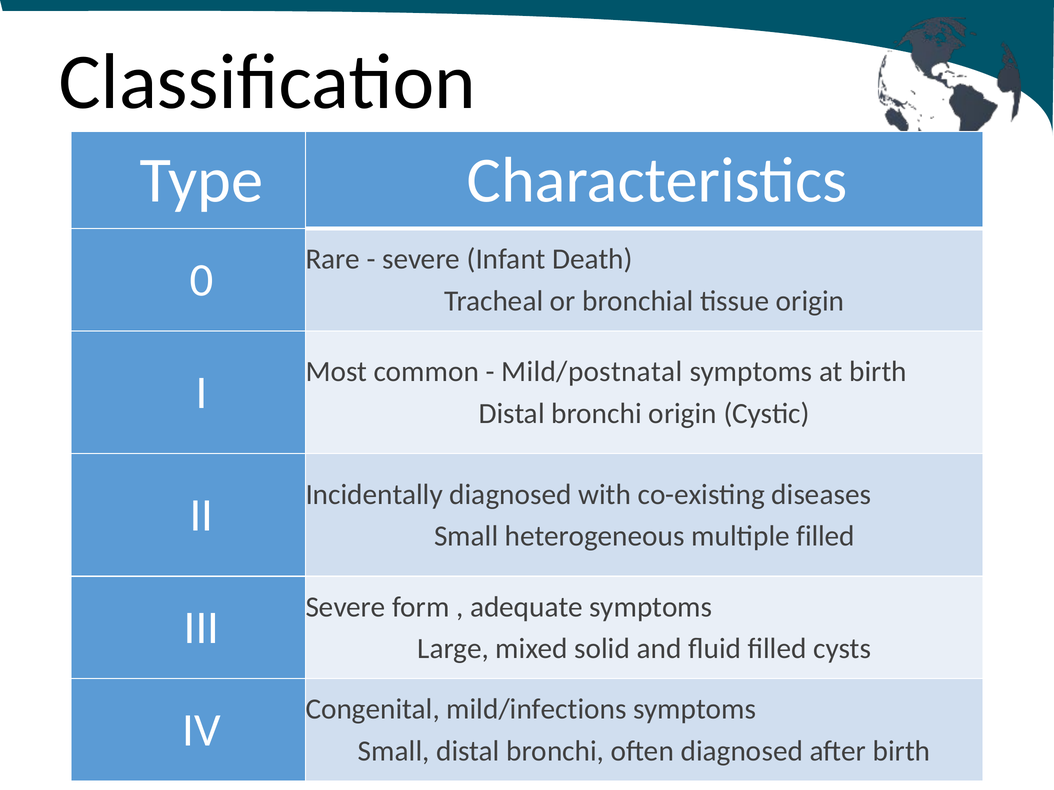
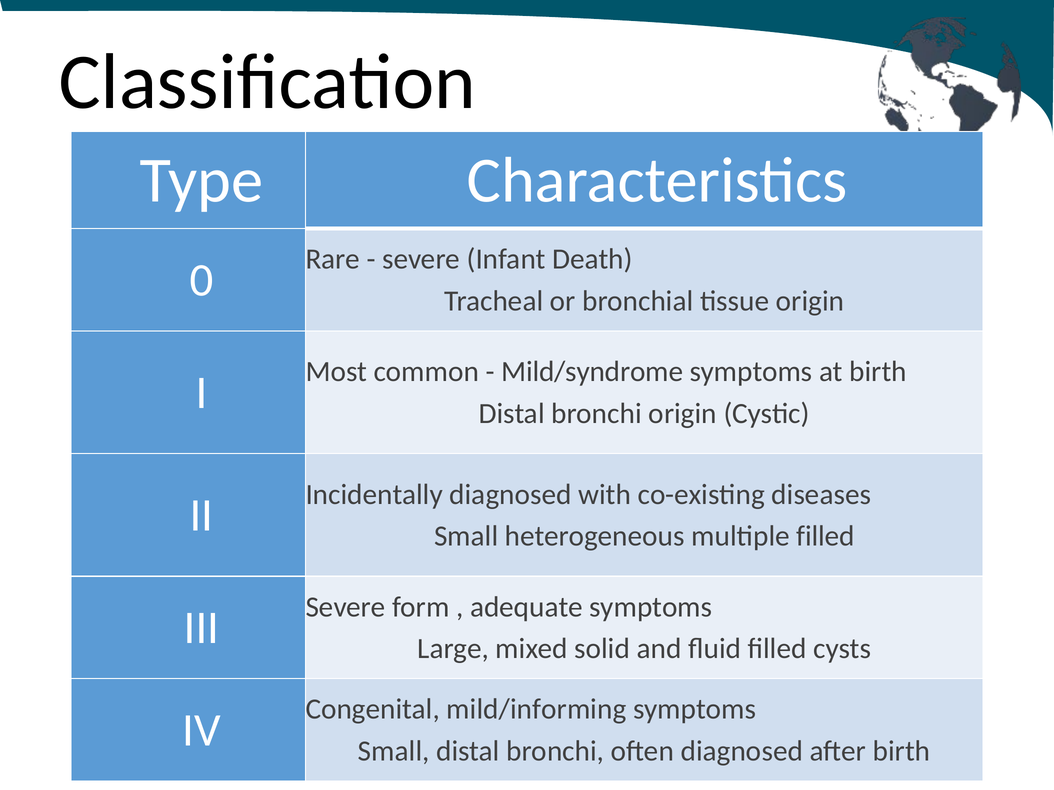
Mild/postnatal: Mild/postnatal -> Mild/syndrome (592, 372)
mild/infections: mild/infections -> mild/informing (536, 710)
